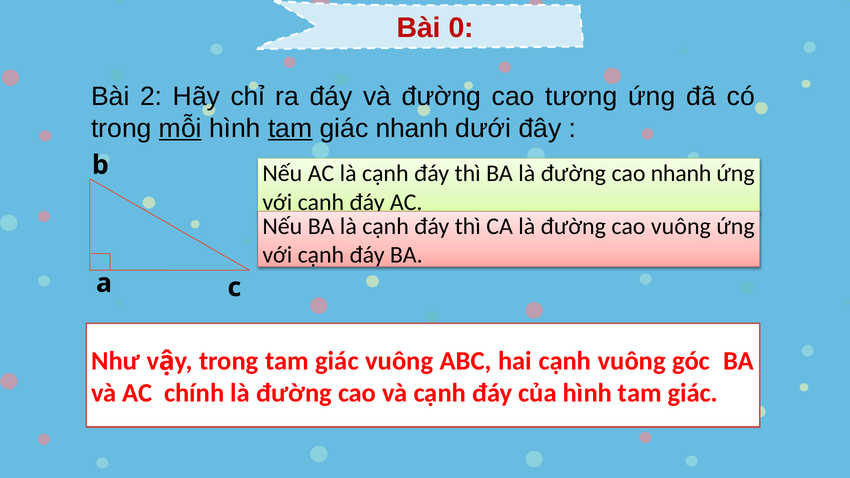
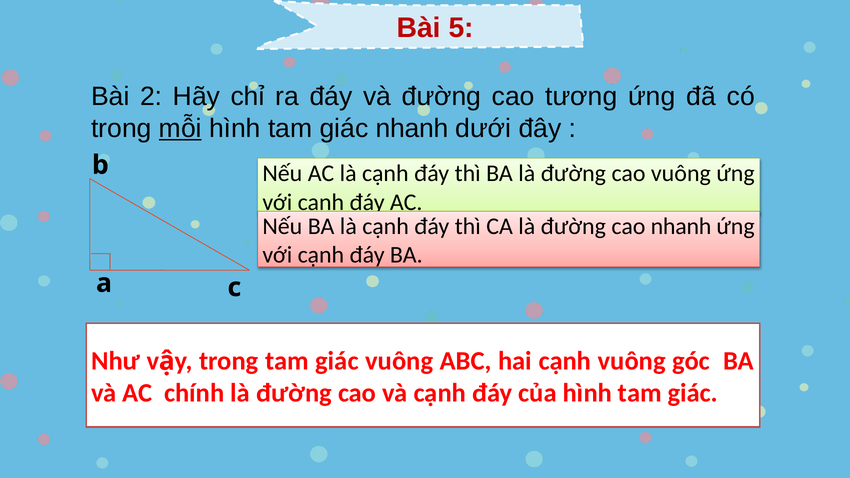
0: 0 -> 5 (461, 28)
tam underline: present -> none (290, 128)
cao nhanh: nhanh -> vuông (681, 173)
cao vuông: vuông -> nhanh (681, 226)
